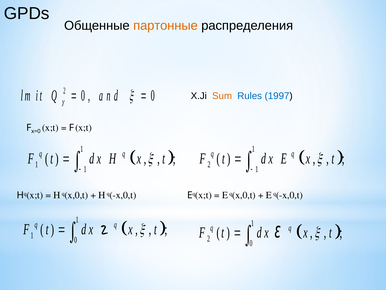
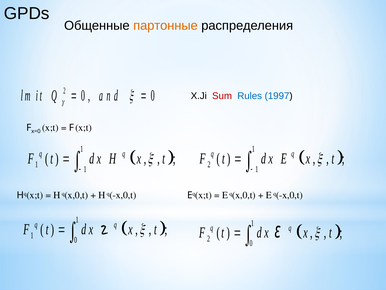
Sum colour: orange -> red (222, 96)
